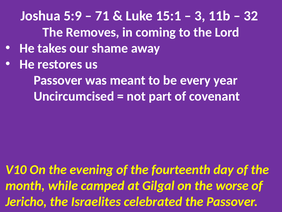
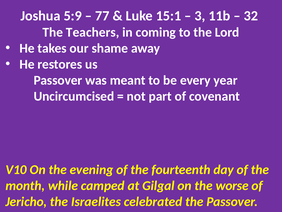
71: 71 -> 77 (102, 16)
Removes: Removes -> Teachers (93, 32)
